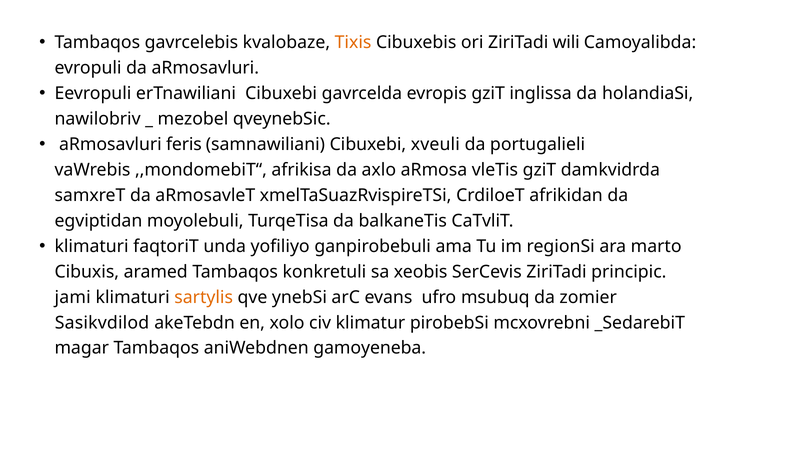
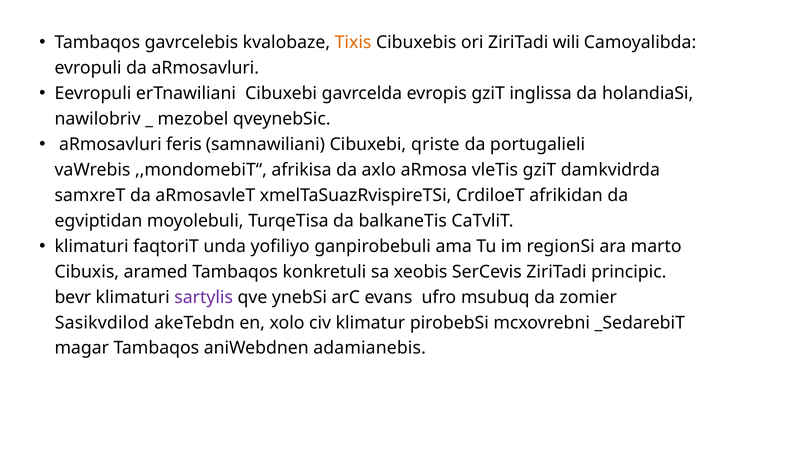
xveuli: xveuli -> qriste (435, 144)
jami: jami -> bevr (73, 297)
sartylis colour: orange -> purple (204, 297)
gamoyeneba: gamoyeneba -> adamianebis (370, 348)
